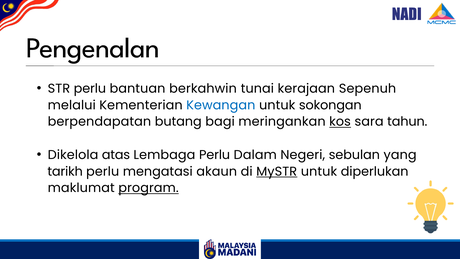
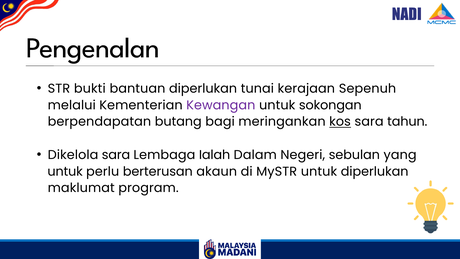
STR perlu: perlu -> bukti (90, 89)
bantuan berkahwin: berkahwin -> diperlukan (203, 89)
Kewangan colour: blue -> purple (221, 105)
Dikelola atas: atas -> sara (116, 155)
Lembaga Perlu: Perlu -> Ialah (215, 155)
tarikh: tarikh -> untuk (65, 171)
mengatasi: mengatasi -> berterusan (158, 171)
MySTR underline: present -> none (277, 171)
program underline: present -> none (148, 188)
